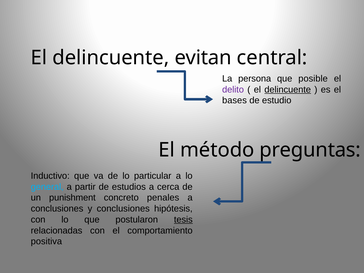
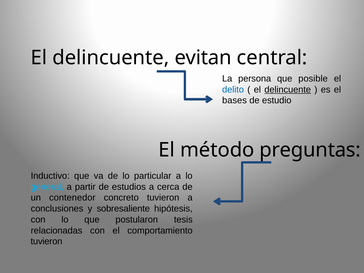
delito colour: purple -> blue (233, 90)
punishment: punishment -> contenedor (72, 198)
concreto penales: penales -> tuvieron (163, 198)
y conclusiones: conclusiones -> sobresaliente (123, 209)
tesis underline: present -> none (183, 220)
positiva: positiva -> tuvieron (46, 241)
